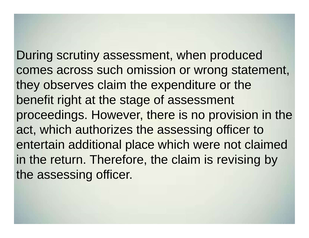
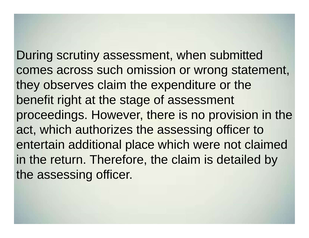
produced: produced -> submitted (236, 55)
revising: revising -> detailed (239, 160)
